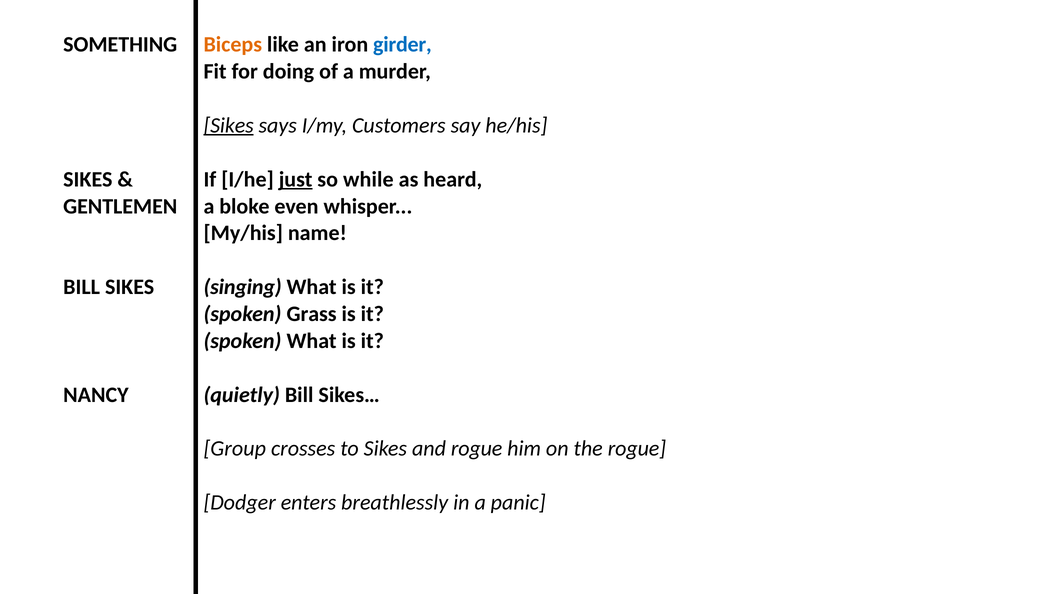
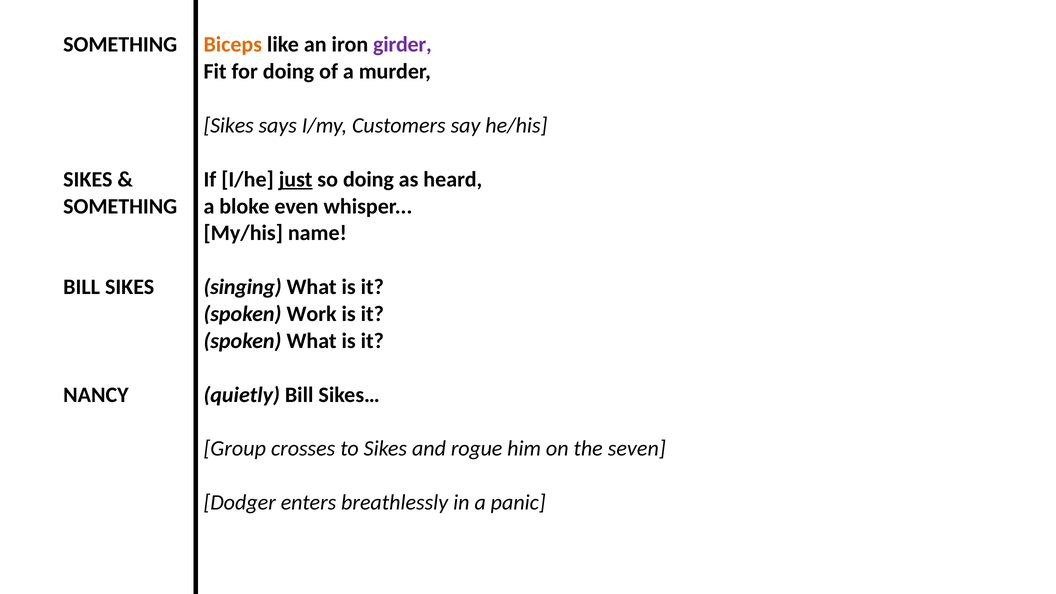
girder colour: blue -> purple (402, 45)
Sikes underline: present -> none (229, 125)
so while: while -> doing (368, 179)
GENTLEMEN: GENTLEMEN -> SOMETHING (120, 206)
Grass: Grass -> Work (312, 314)
the rogue: rogue -> seven (637, 449)
